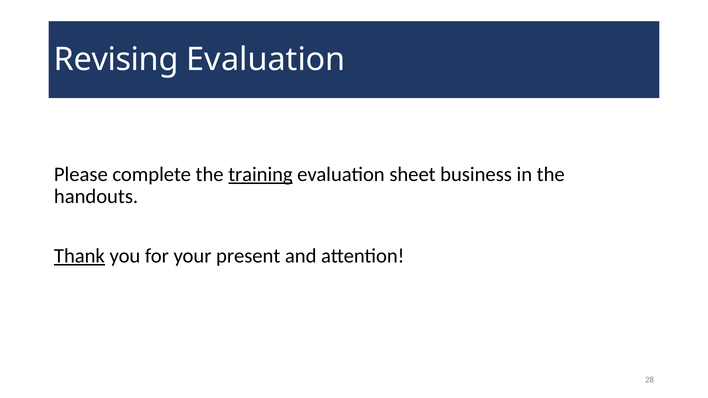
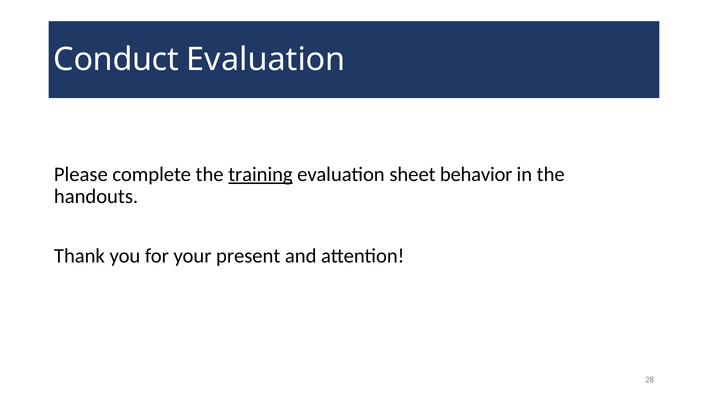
Revising: Revising -> Conduct (116, 59)
business: business -> behavior (476, 174)
Thank underline: present -> none (79, 256)
